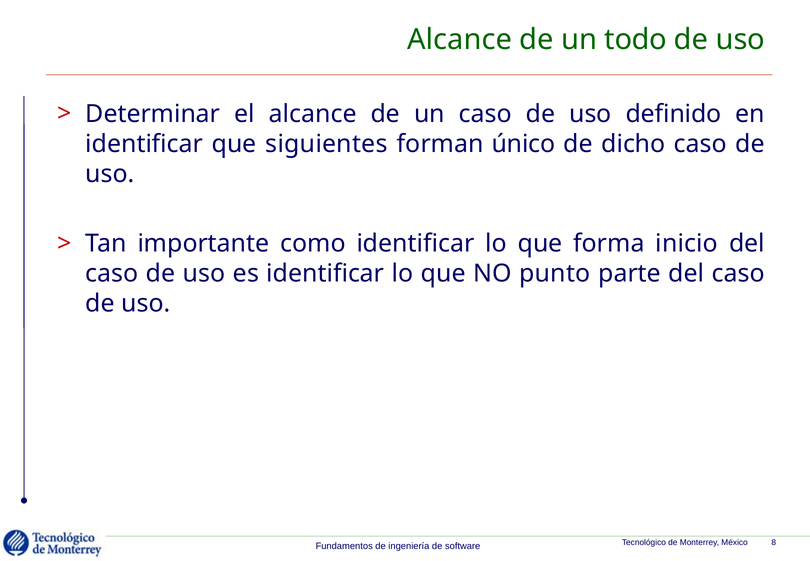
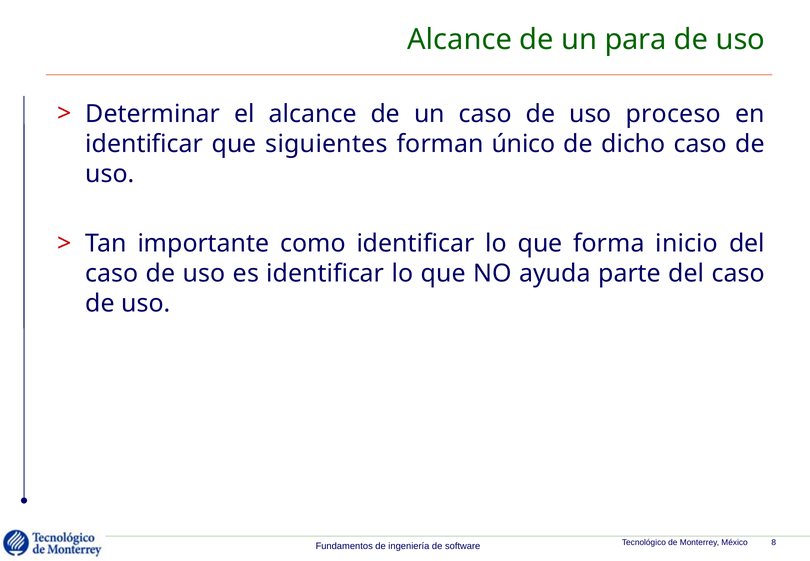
todo: todo -> para (636, 39)
definido: definido -> proceso (673, 114)
punto: punto -> ayuda (555, 273)
